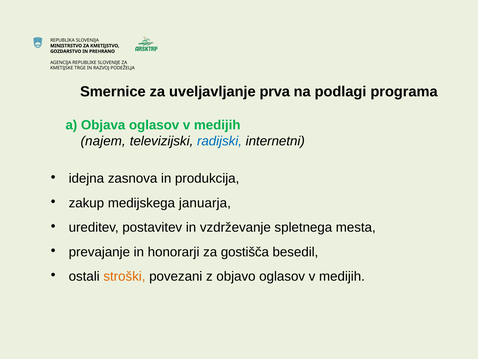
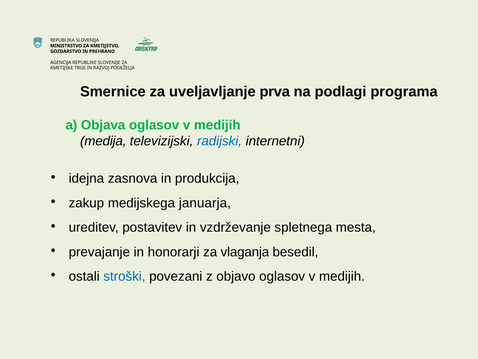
najem: najem -> medija (103, 141)
gostišča: gostišča -> vlaganja (245, 252)
stroški colour: orange -> blue (124, 276)
